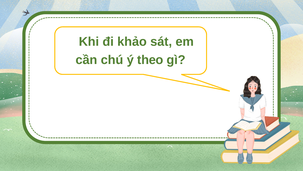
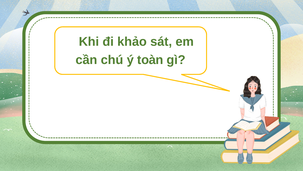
theo: theo -> toàn (150, 60)
